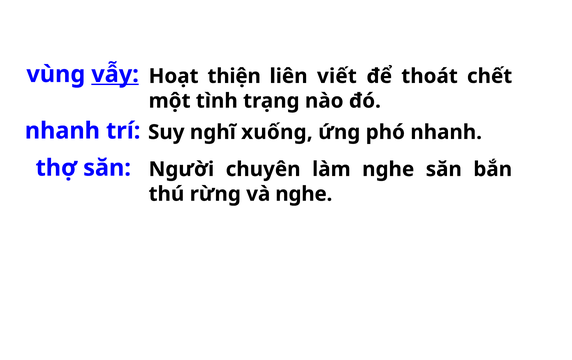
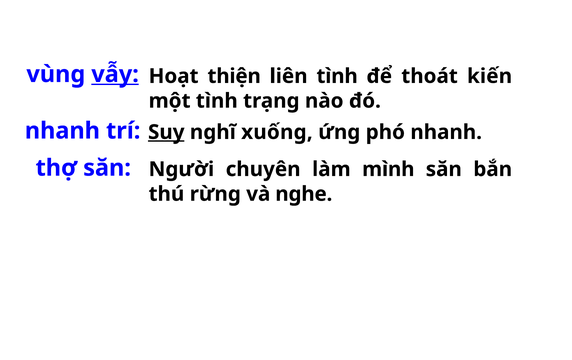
liên viết: viết -> tình (337, 76)
chết: chết -> kiến (490, 76)
Suy underline: none -> present (166, 132)
làm nghe: nghe -> mình (388, 169)
